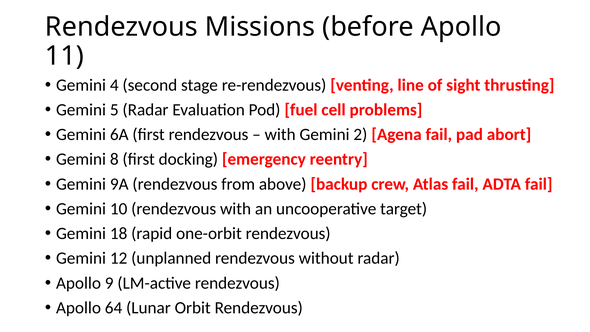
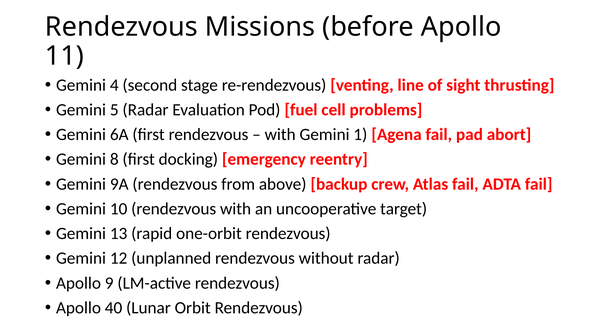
2: 2 -> 1 (360, 134)
18: 18 -> 13 (119, 233)
64: 64 -> 40 (114, 308)
